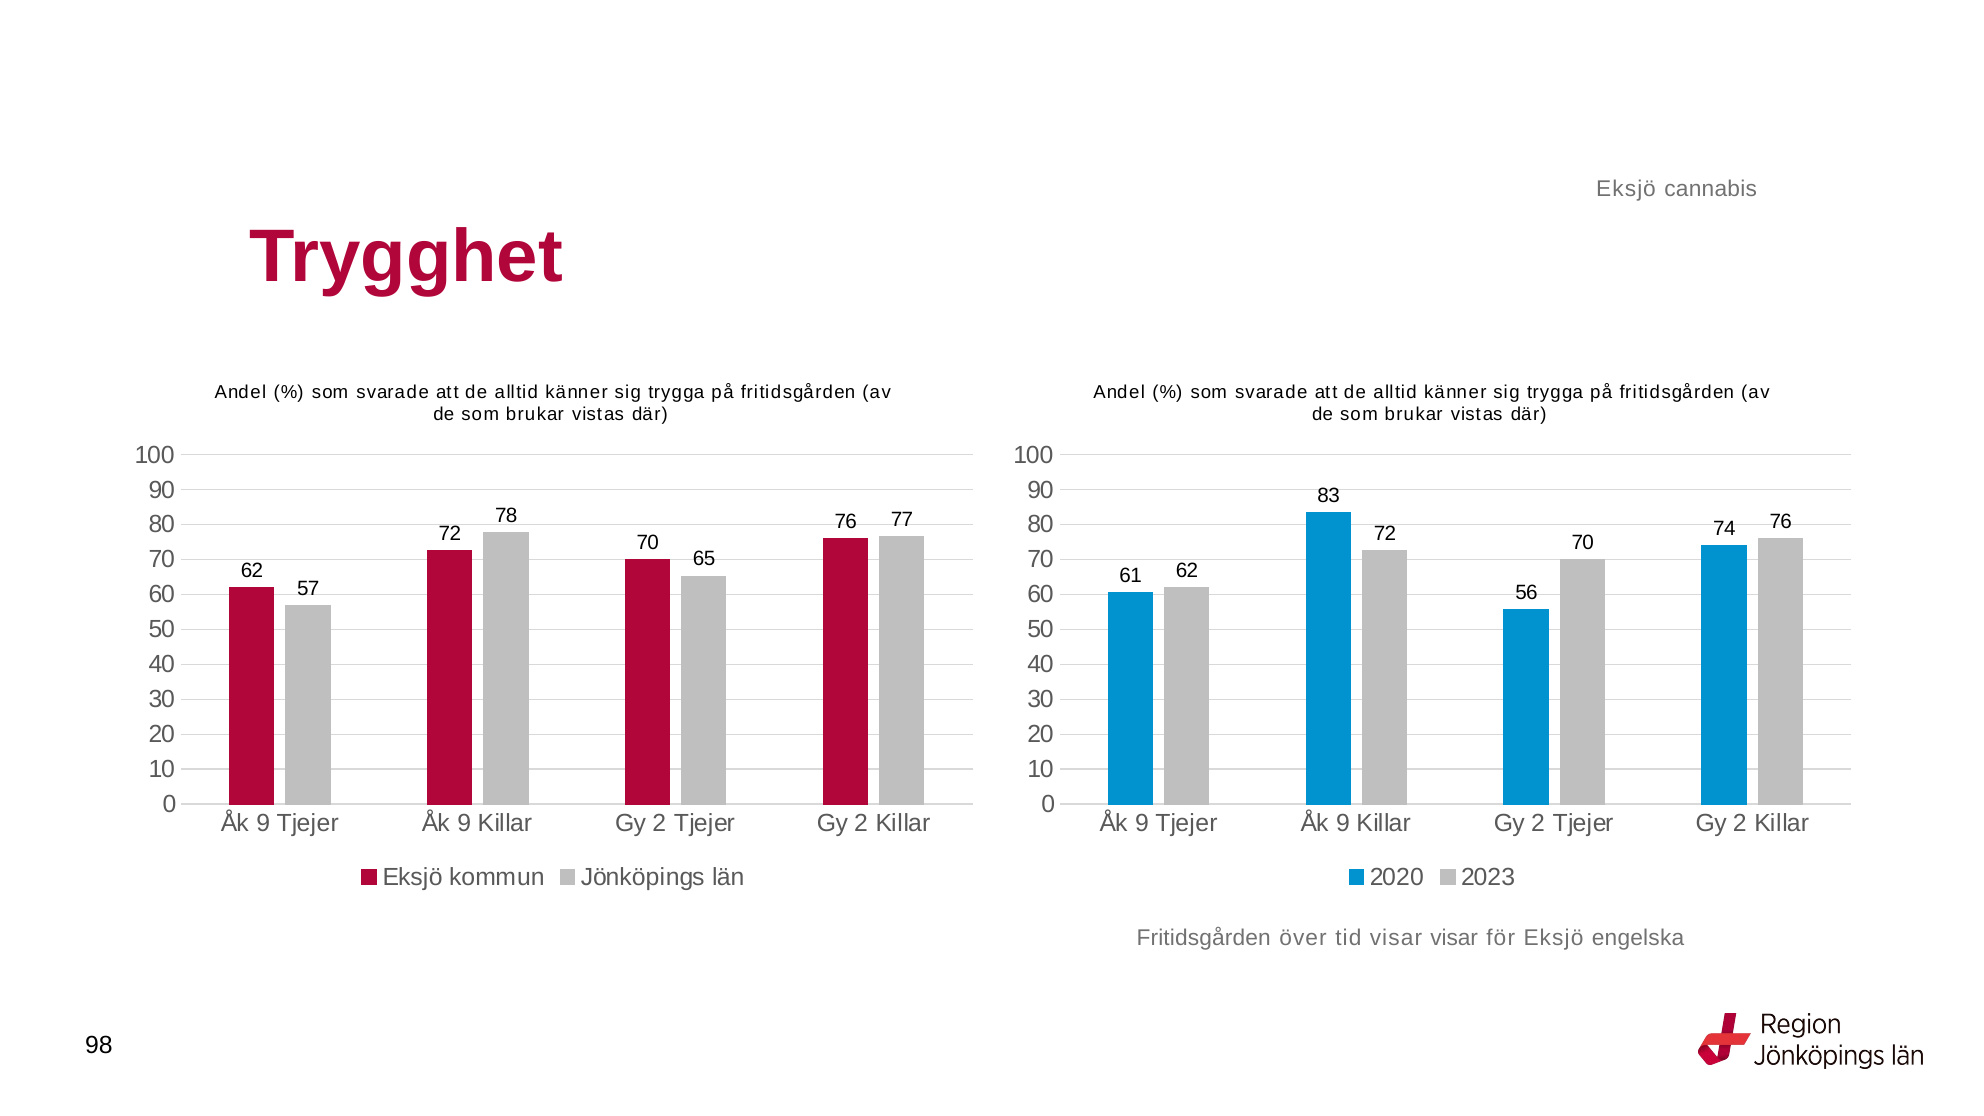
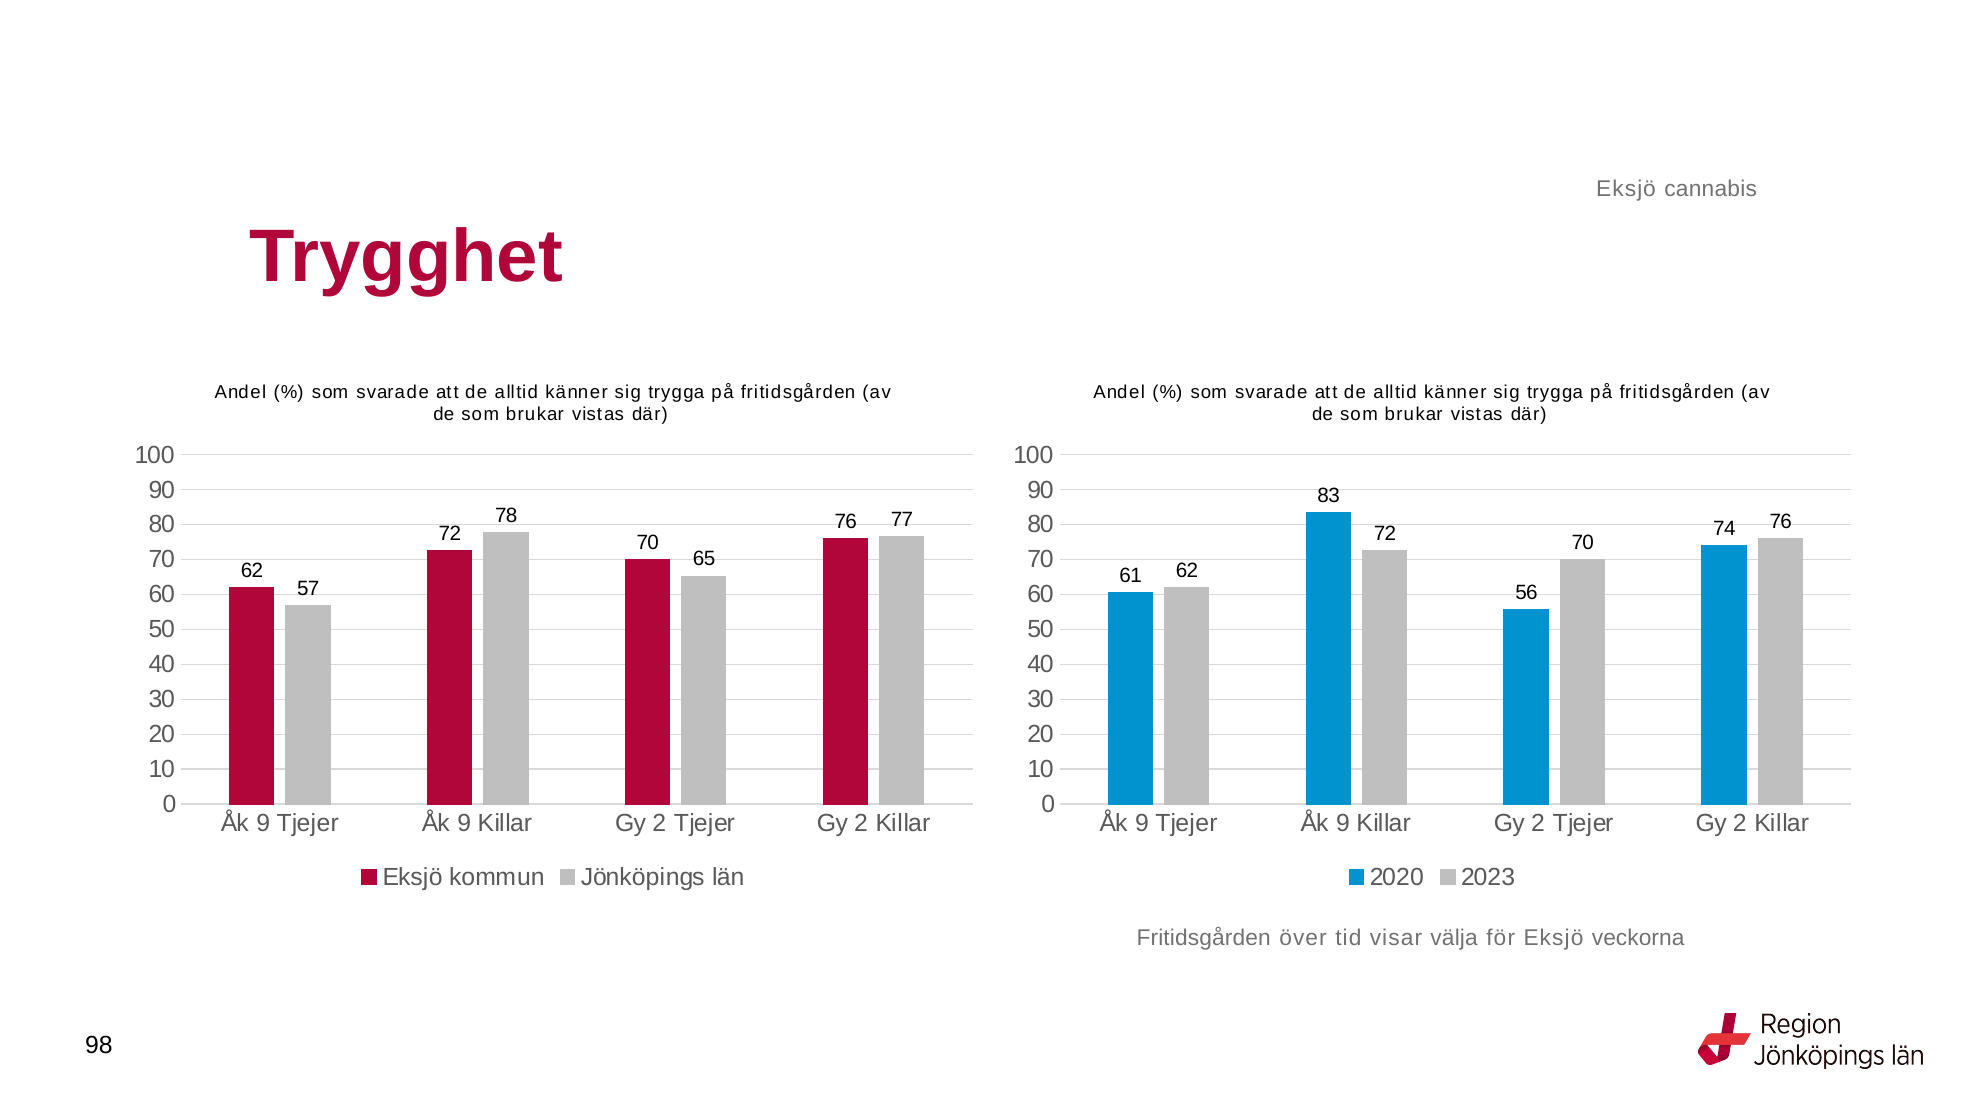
visar visar: visar -> välja (1454, 938)
engelska: engelska -> veckorna (1638, 938)
